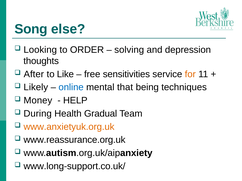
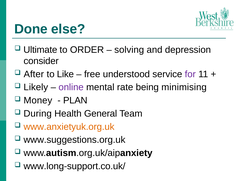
Song: Song -> Done (31, 29)
Looking: Looking -> Ultimate (40, 50)
thoughts: thoughts -> consider (41, 61)
sensitivities: sensitivities -> understood (126, 74)
for colour: orange -> purple (190, 74)
online colour: blue -> purple (71, 88)
that: that -> rate (125, 88)
techniques: techniques -> minimising (184, 88)
HELP: HELP -> PLAN (75, 101)
Gradual: Gradual -> General (101, 114)
www.reassurance.org.uk: www.reassurance.org.uk -> www.suggestions.org.uk (74, 140)
